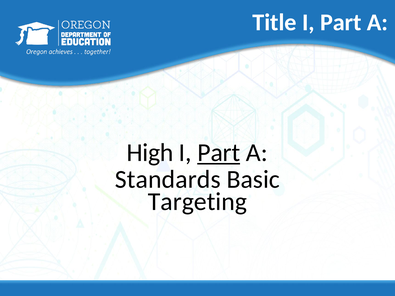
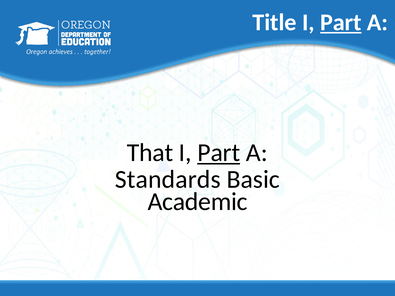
Part underline: none -> present (341, 22)
High: High -> That (150, 153)
Targeting: Targeting -> Academic (198, 202)
